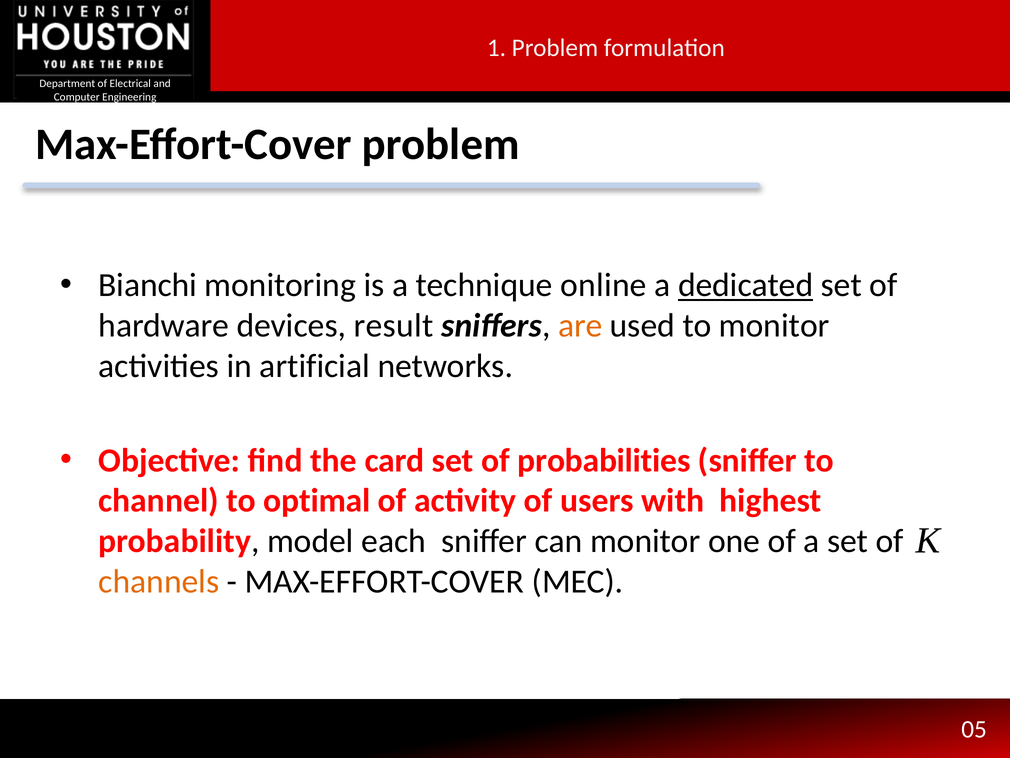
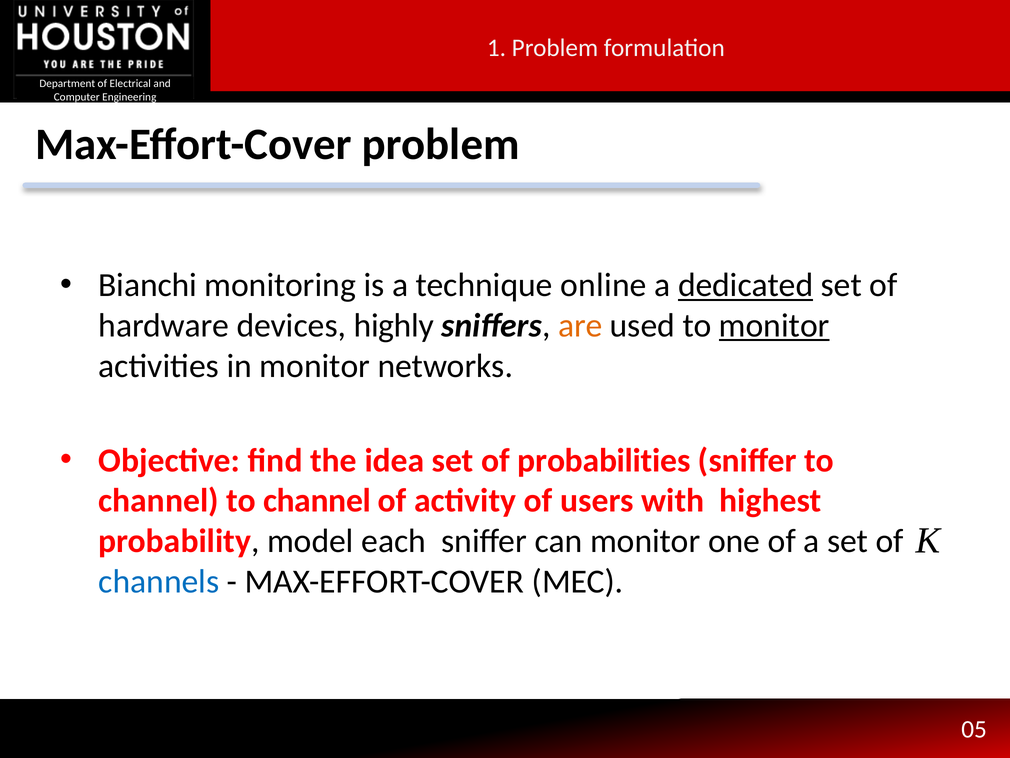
result: result -> highly (394, 325)
monitor underline: none -> present (774, 325)
in artificial: artificial -> monitor (315, 366)
card: card -> idea (394, 460)
channel to optimal: optimal -> channel (317, 501)
channels colour: orange -> blue (159, 581)
